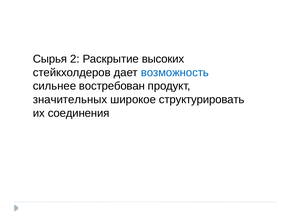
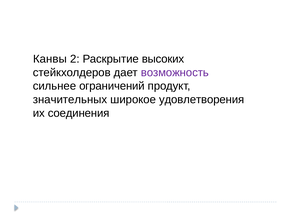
Сырья: Сырья -> Канвы (50, 59)
возможность colour: blue -> purple (175, 73)
востребован: востребован -> ограничений (112, 86)
структурировать: структурировать -> удовлетворения (202, 100)
